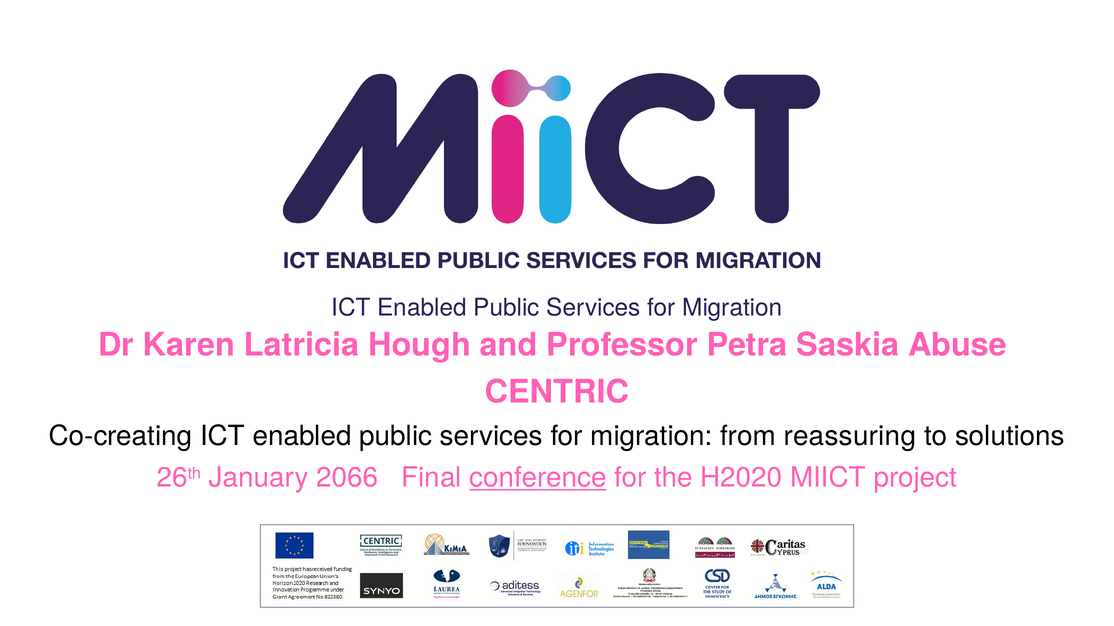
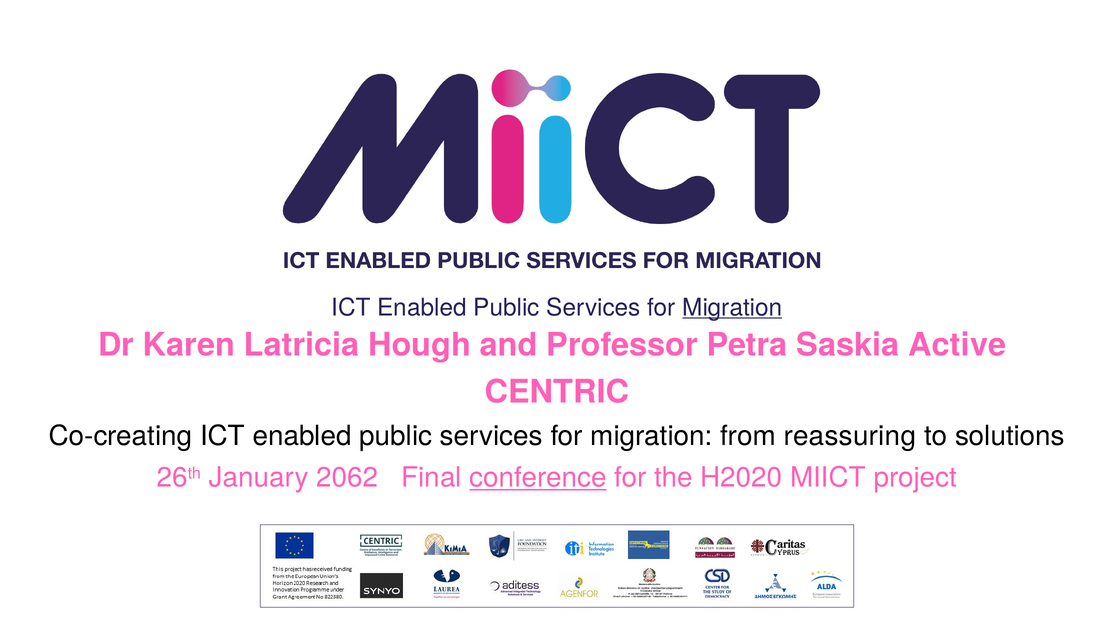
Migration underline: none -> present (732, 308)
Abuse: Abuse -> Active (957, 346)
2066: 2066 -> 2062 (347, 478)
